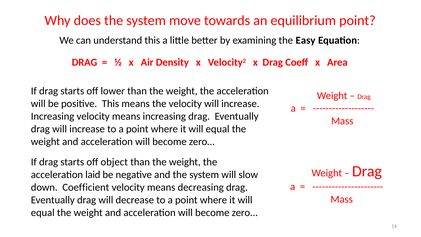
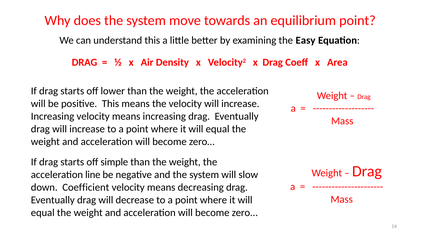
object: object -> simple (114, 162)
laid: laid -> line (93, 174)
